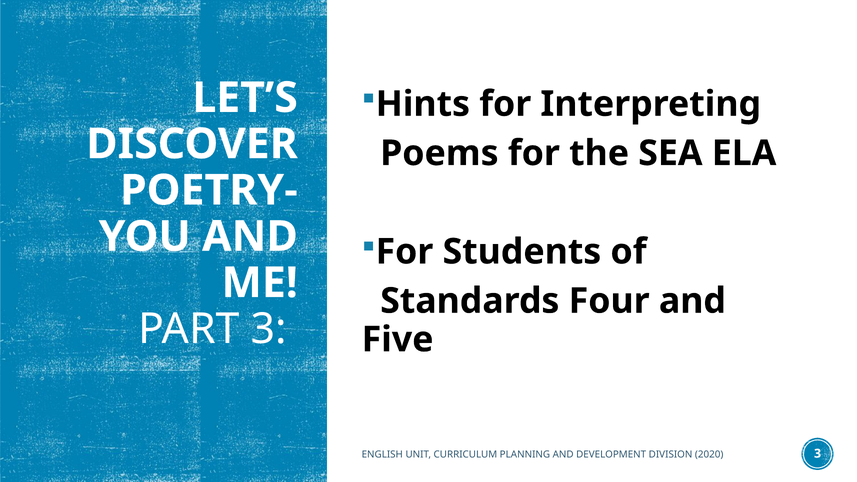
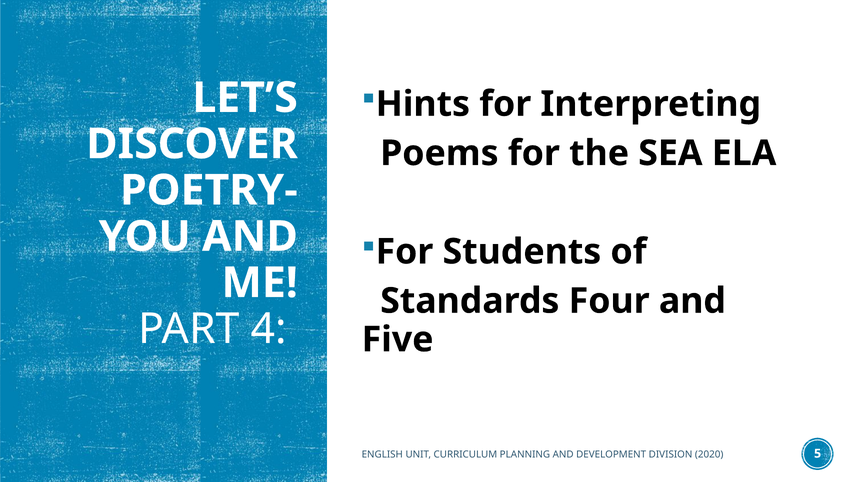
PART 3: 3 -> 4 (269, 329)
3: 3 -> 5 (818, 454)
